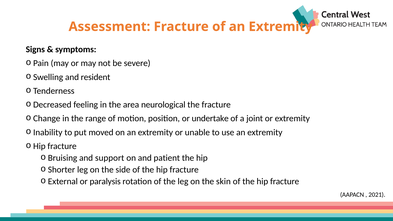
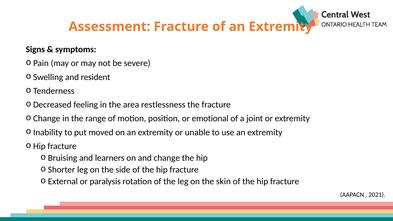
neurological: neurological -> restlessness (163, 105)
undertake: undertake -> emotional (210, 119)
support: support -> learners (110, 158)
patient: patient -> change (167, 158)
